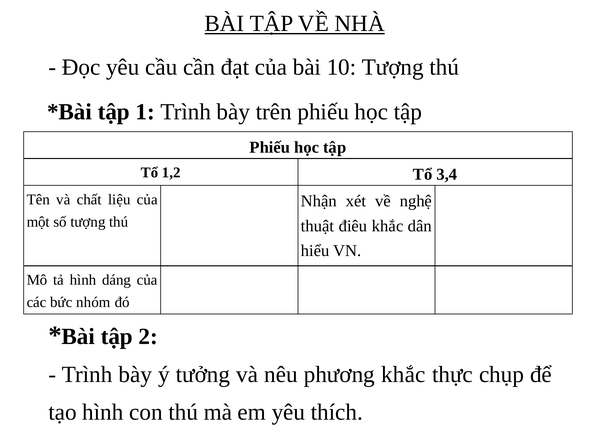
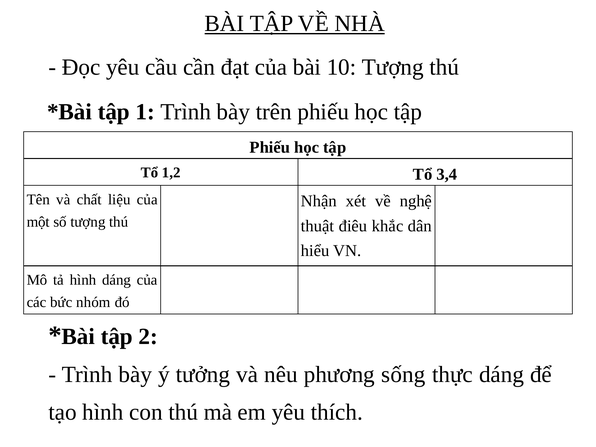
phương khắc: khắc -> sống (403, 375)
thực chụp: chụp -> dáng (502, 375)
